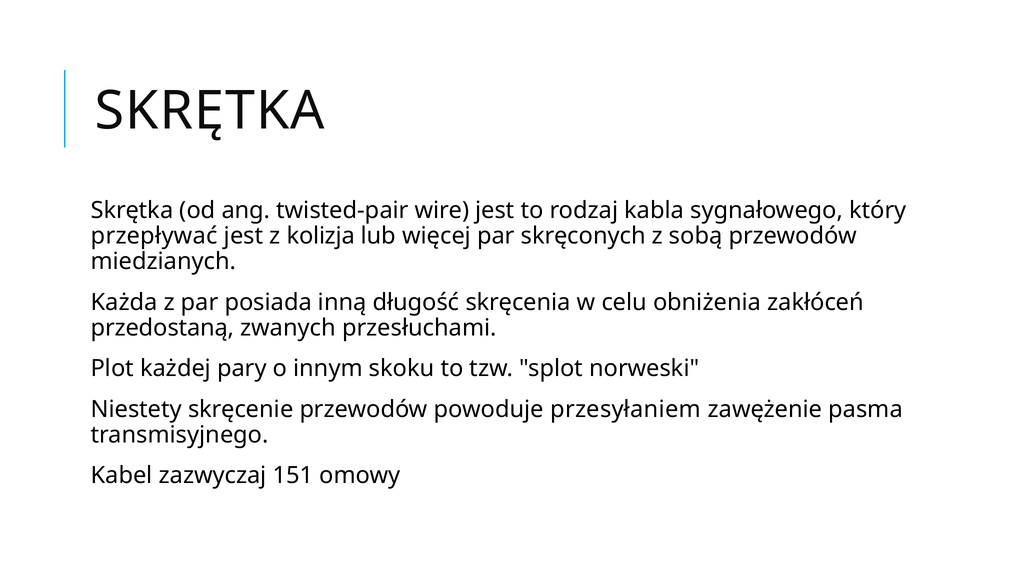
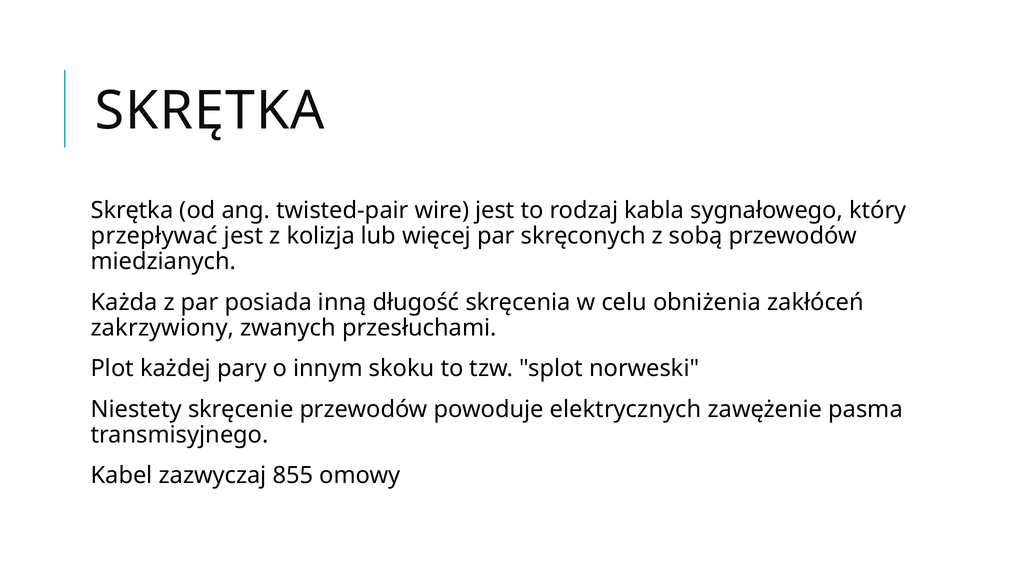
przedostaną: przedostaną -> zakrzywiony (162, 328)
przesyłaniem: przesyłaniem -> elektrycznych (626, 409)
151: 151 -> 855 (293, 475)
